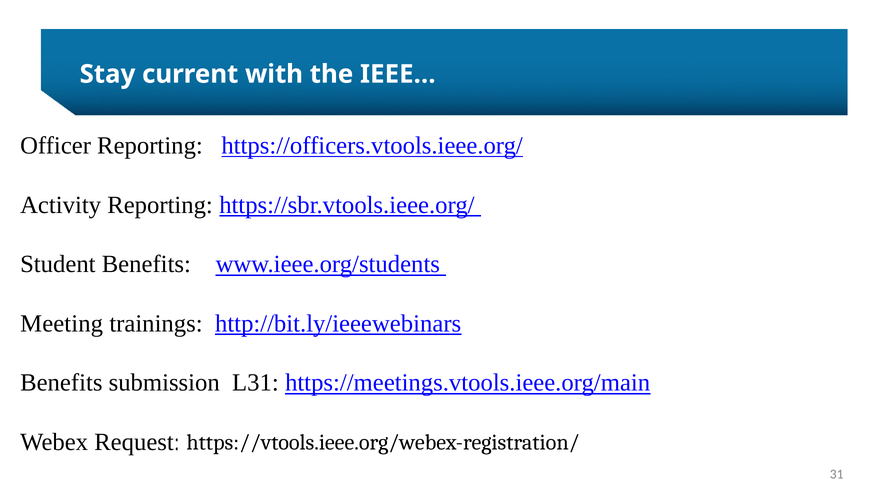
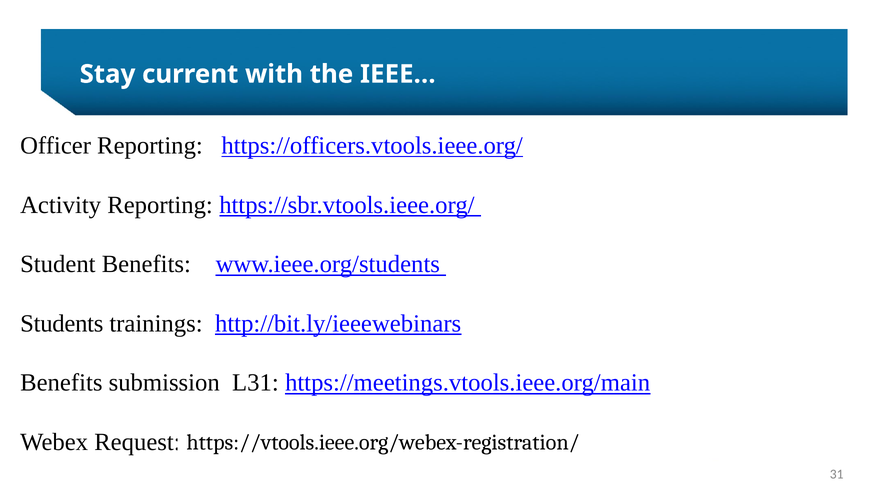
Meeting: Meeting -> Students (62, 323)
